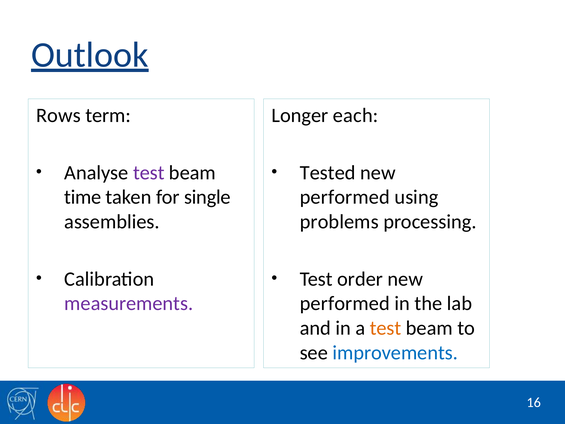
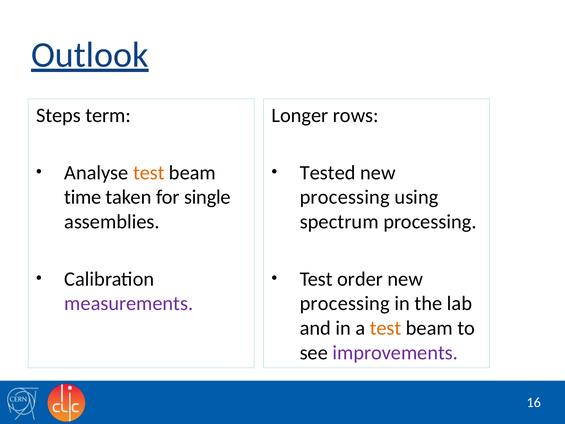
Rows: Rows -> Steps (58, 115)
each: each -> rows (356, 115)
test colour: purple -> orange (149, 173)
performed: performed -> processing (345, 197)
problems: problems -> spectrum (339, 222)
performed: performed -> processing (345, 303)
improvements colour: blue -> purple (395, 352)
